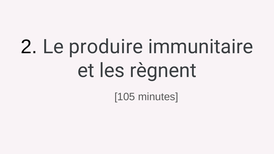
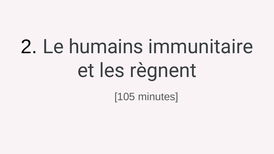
produire: produire -> humains (106, 47)
